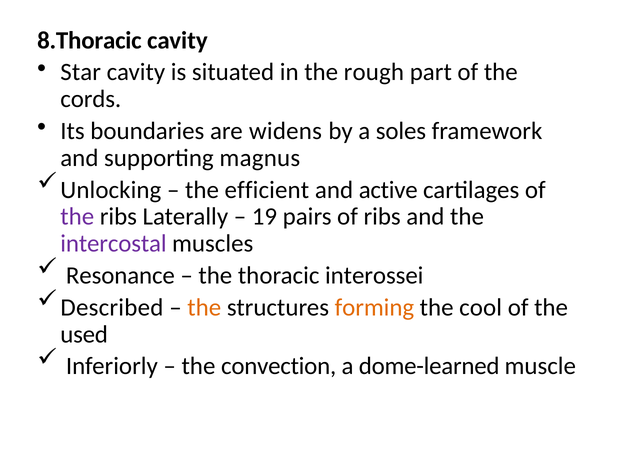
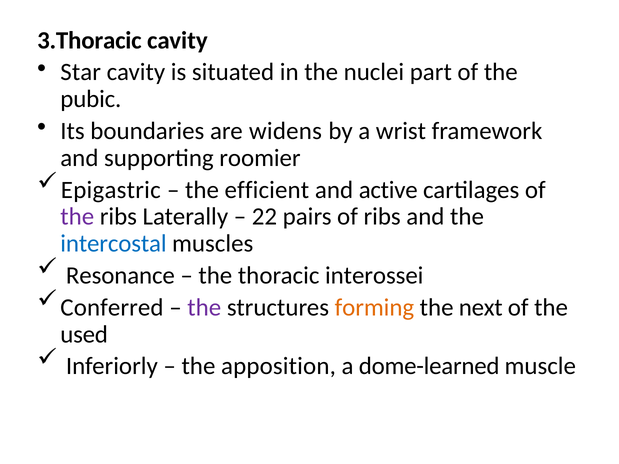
8.Thoracic: 8.Thoracic -> 3.Thoracic (89, 40)
rough: rough -> nuclei (374, 72)
cords: cords -> pubic (91, 99)
soles: soles -> wrist (401, 131)
magnus: magnus -> roomier (260, 158)
Unlocking: Unlocking -> Epigastric (111, 190)
19: 19 -> 22 (264, 217)
intercostal colour: purple -> blue (113, 244)
Described: Described -> Conferred (112, 308)
the colour: orange -> purple (204, 308)
cool: cool -> next (481, 308)
convection: convection -> apposition (278, 366)
